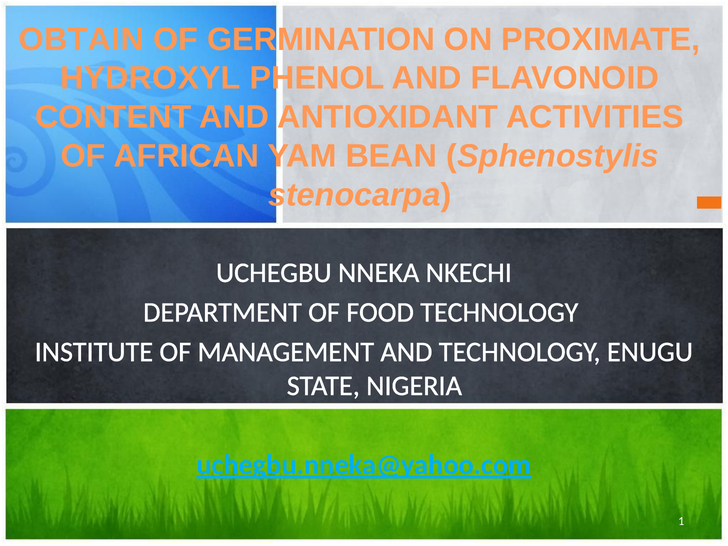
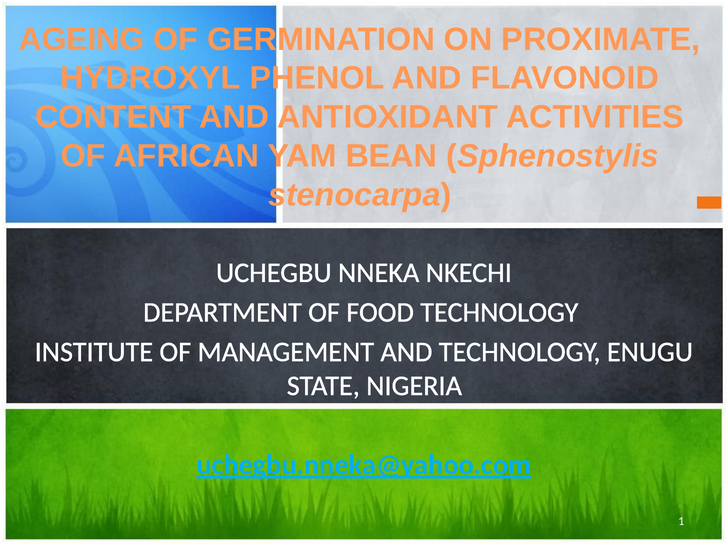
OBTAIN: OBTAIN -> AGEING (82, 39)
